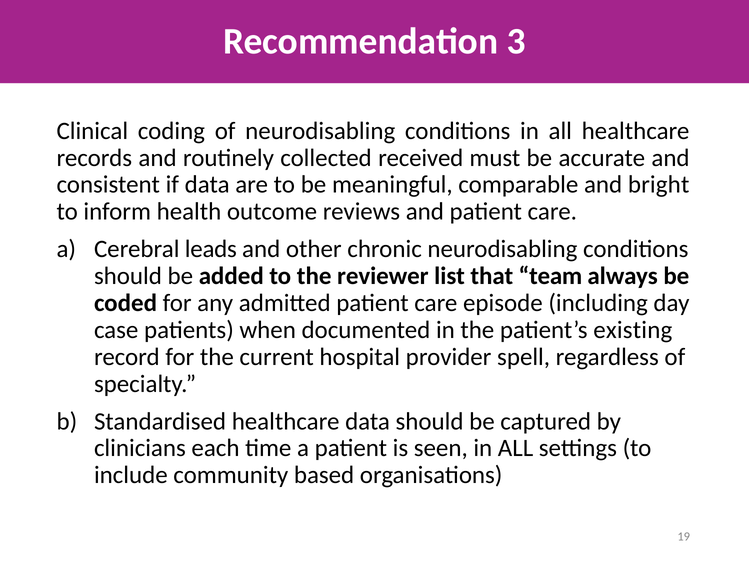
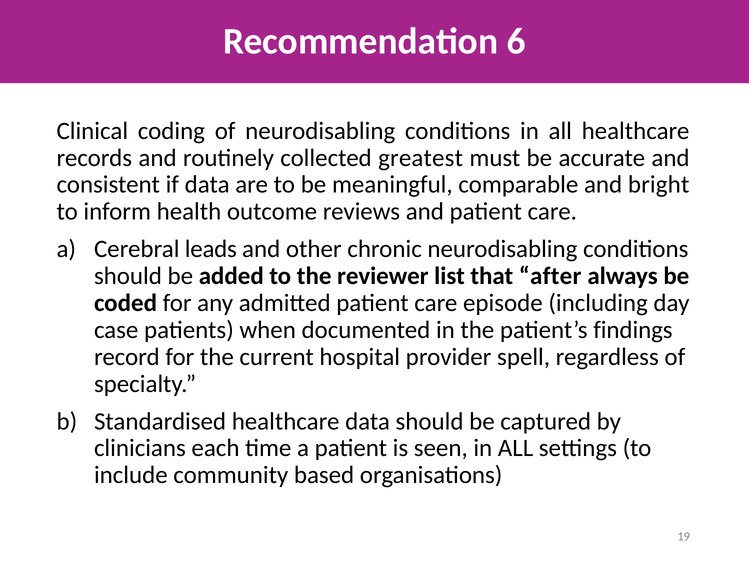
3: 3 -> 6 (516, 41)
received: received -> greatest (421, 158)
team: team -> after (550, 276)
existing: existing -> findings (633, 330)
